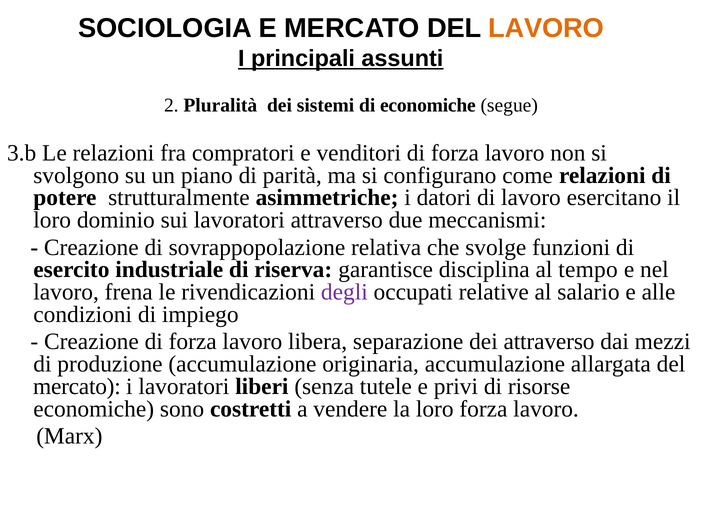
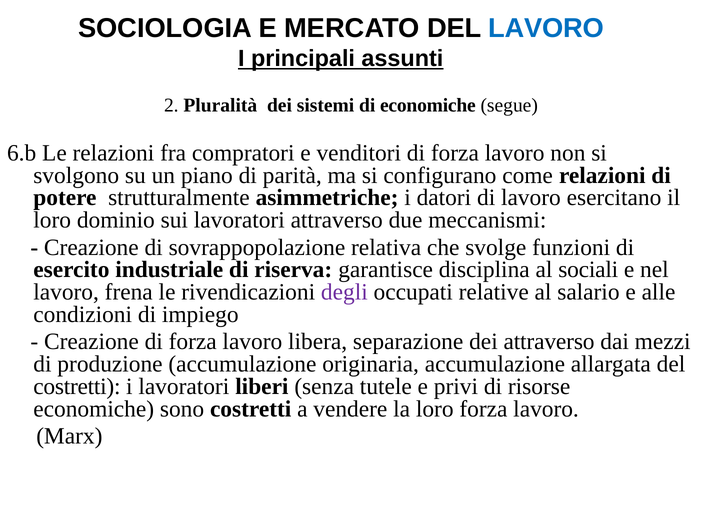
LAVORO colour: orange -> blue (546, 28)
3.b: 3.b -> 6.b (22, 153)
tempo: tempo -> sociali (588, 270)
mercato: mercato -> costretti (77, 387)
